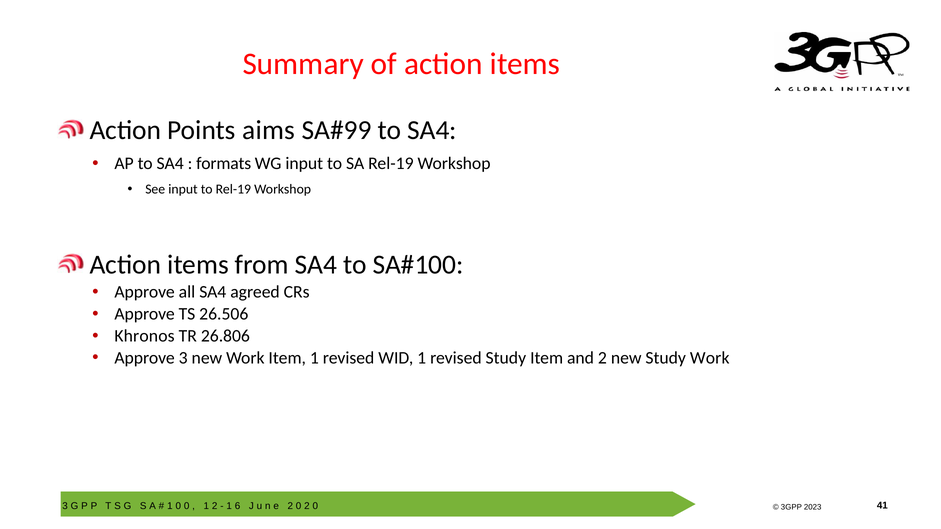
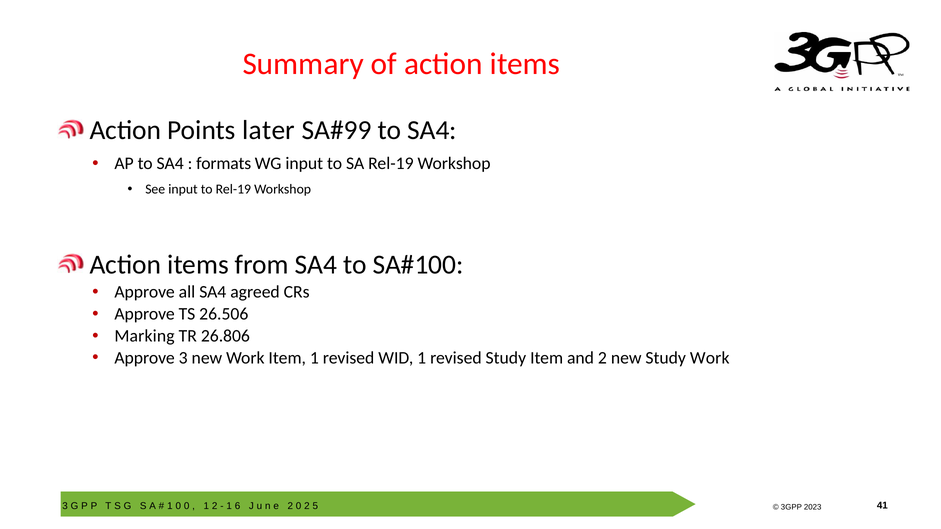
aims: aims -> later (269, 130)
Khronos: Khronos -> Marking (144, 336)
0: 0 -> 5 (315, 506)
